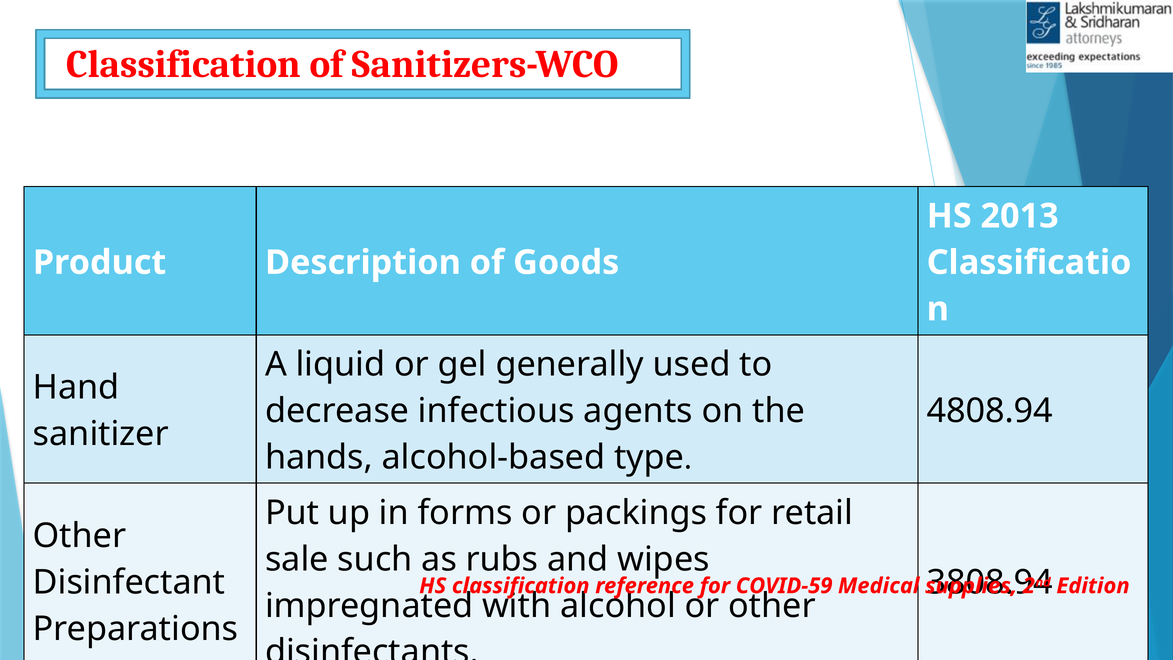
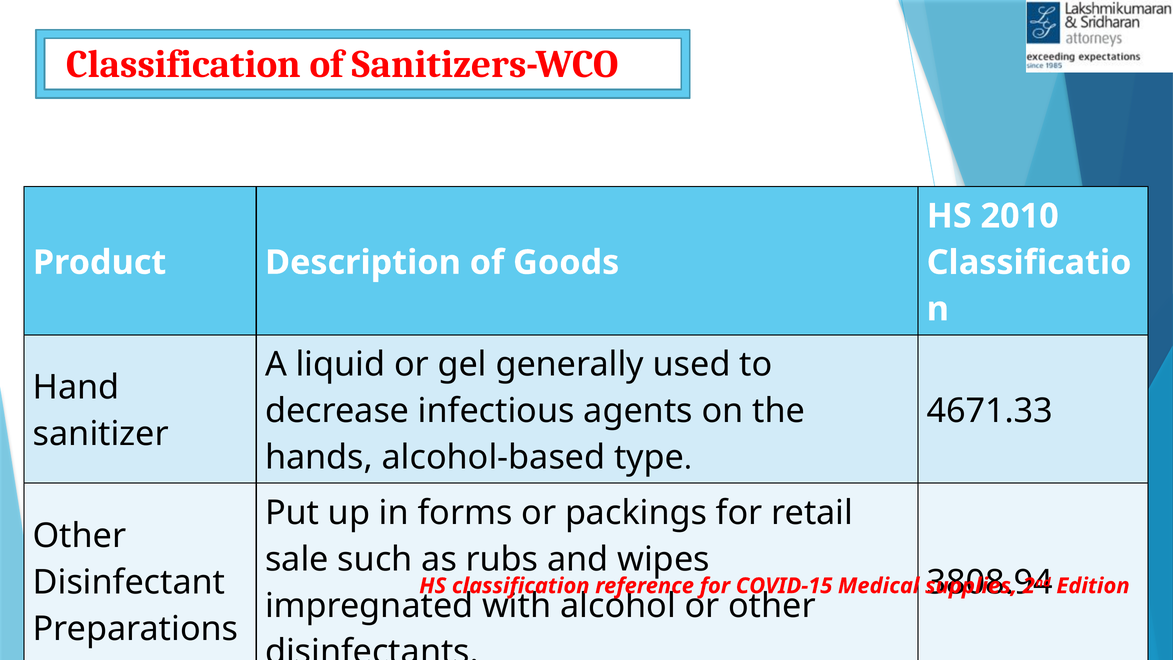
2013: 2013 -> 2010 (1020, 216)
4808.94: 4808.94 -> 4671.33 (990, 411)
COVID-59: COVID-59 -> COVID-15 (784, 586)
